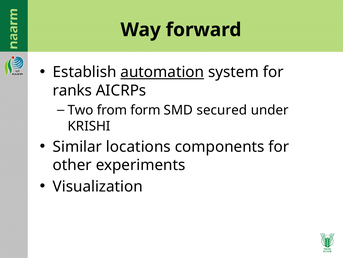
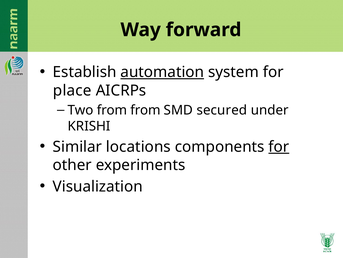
ranks: ranks -> place (72, 90)
from form: form -> from (145, 110)
for underline: none -> present (279, 146)
